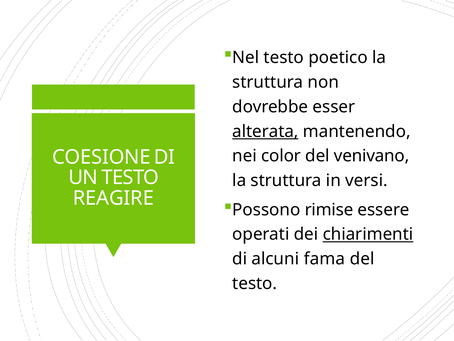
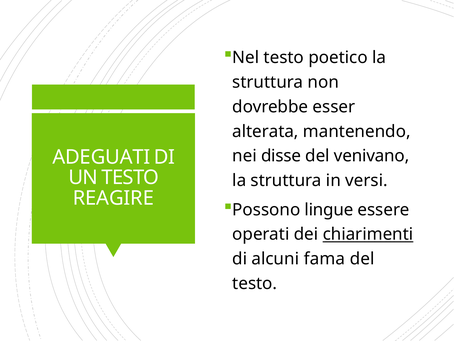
alterata underline: present -> none (265, 131)
color: color -> disse (281, 156)
COESIONE: COESIONE -> ADEGUATI (101, 157)
rimise: rimise -> lingue (329, 209)
